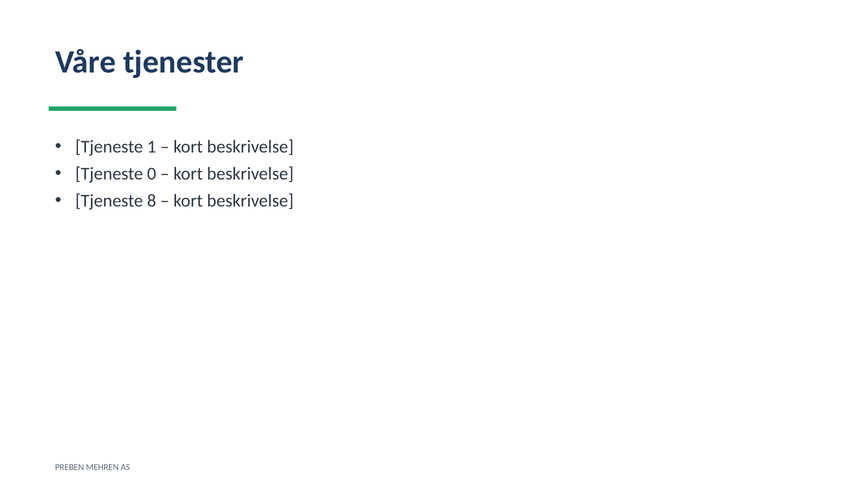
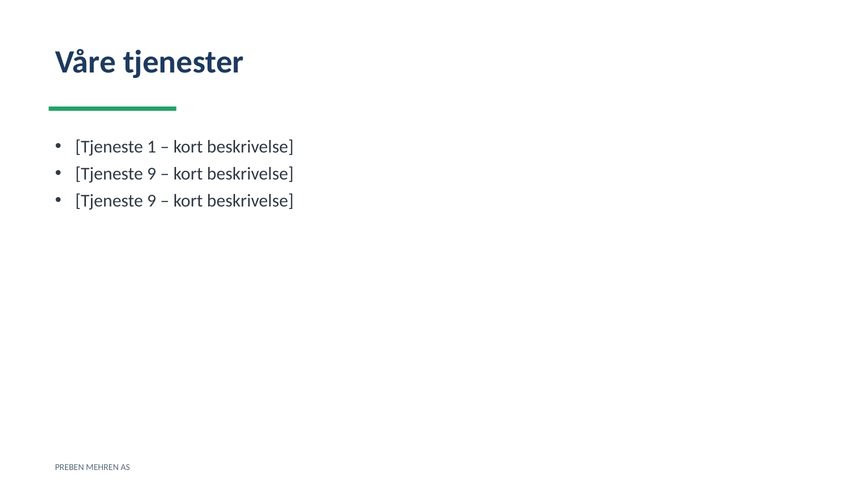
0: 0 -> 9 (152, 174)
8: 8 -> 9 (152, 201)
